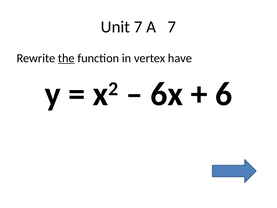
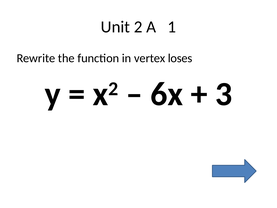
Unit 7: 7 -> 2 (138, 27)
A 7: 7 -> 1 (172, 27)
the underline: present -> none (66, 58)
have: have -> loses (180, 58)
6: 6 -> 3 (224, 94)
